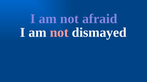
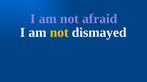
not colour: pink -> yellow (59, 33)
